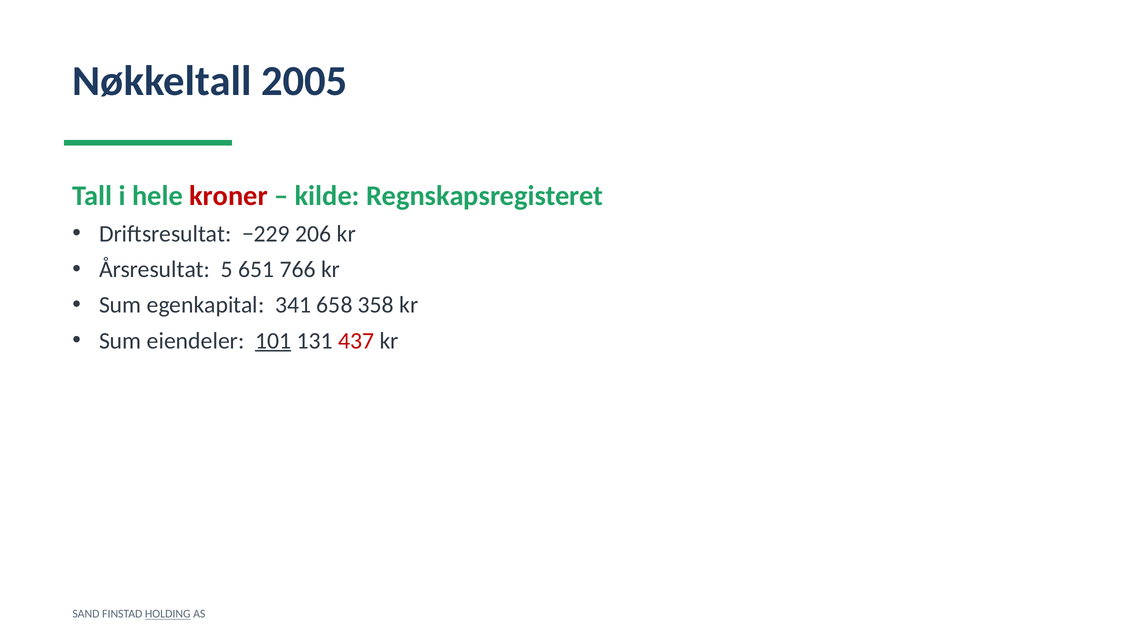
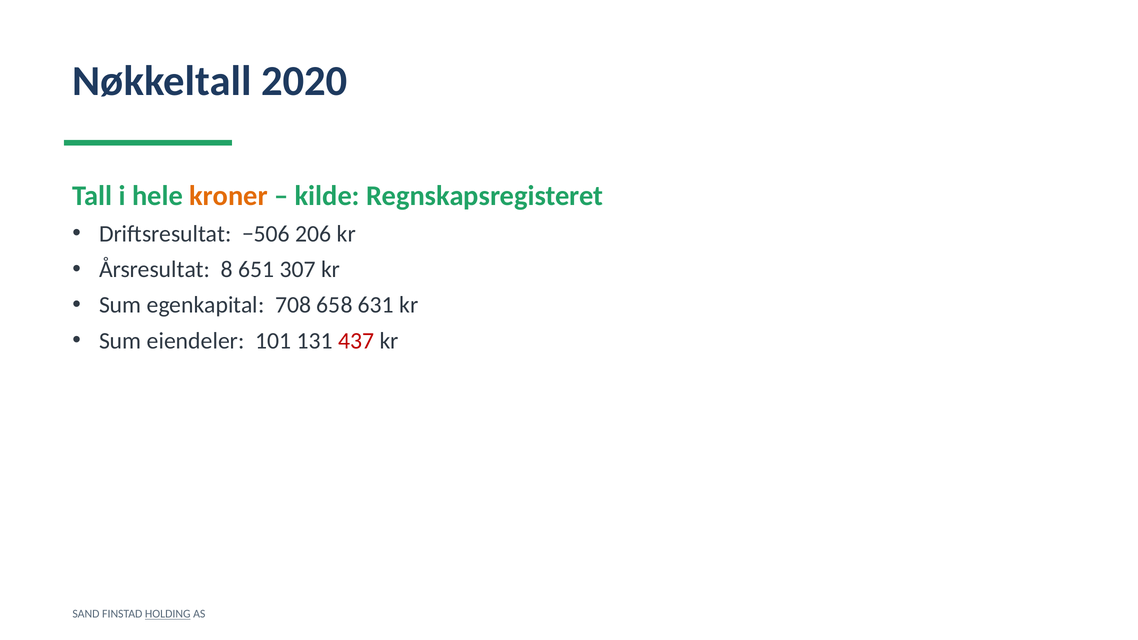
2005: 2005 -> 2020 (304, 81)
kroner colour: red -> orange (229, 196)
−229: −229 -> −506 (266, 234)
5: 5 -> 8 (227, 270)
766: 766 -> 307 (298, 270)
341: 341 -> 708 (293, 305)
358: 358 -> 631 (376, 305)
101 underline: present -> none (273, 341)
